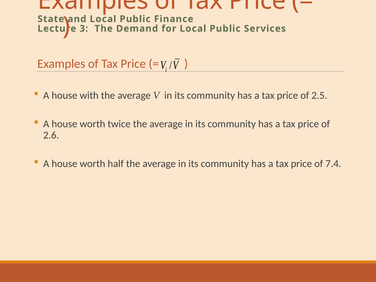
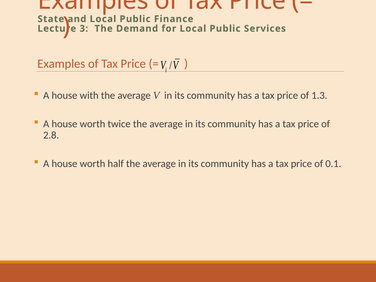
2.5: 2.5 -> 1.3 (319, 95)
2.6: 2.6 -> 2.8 (51, 135)
7.4: 7.4 -> 0.1 (333, 164)
